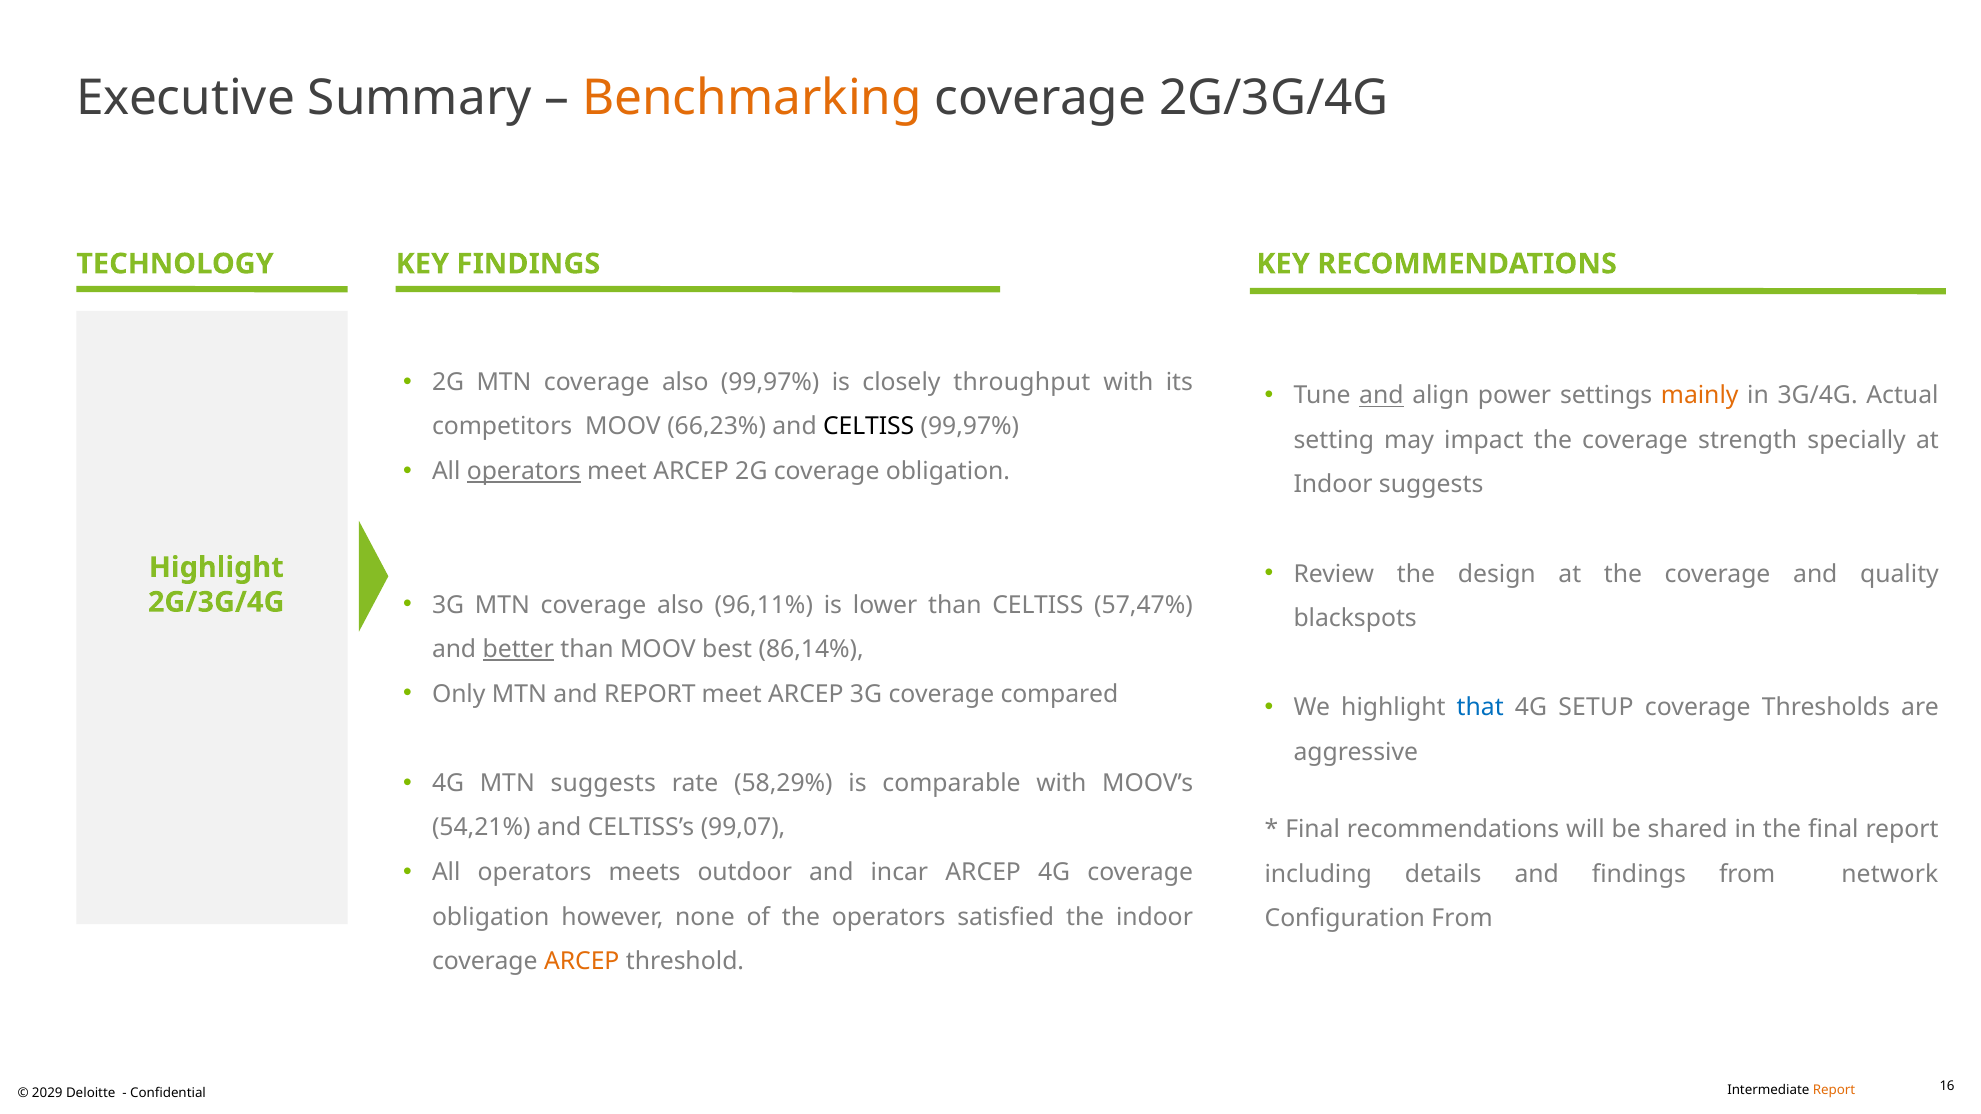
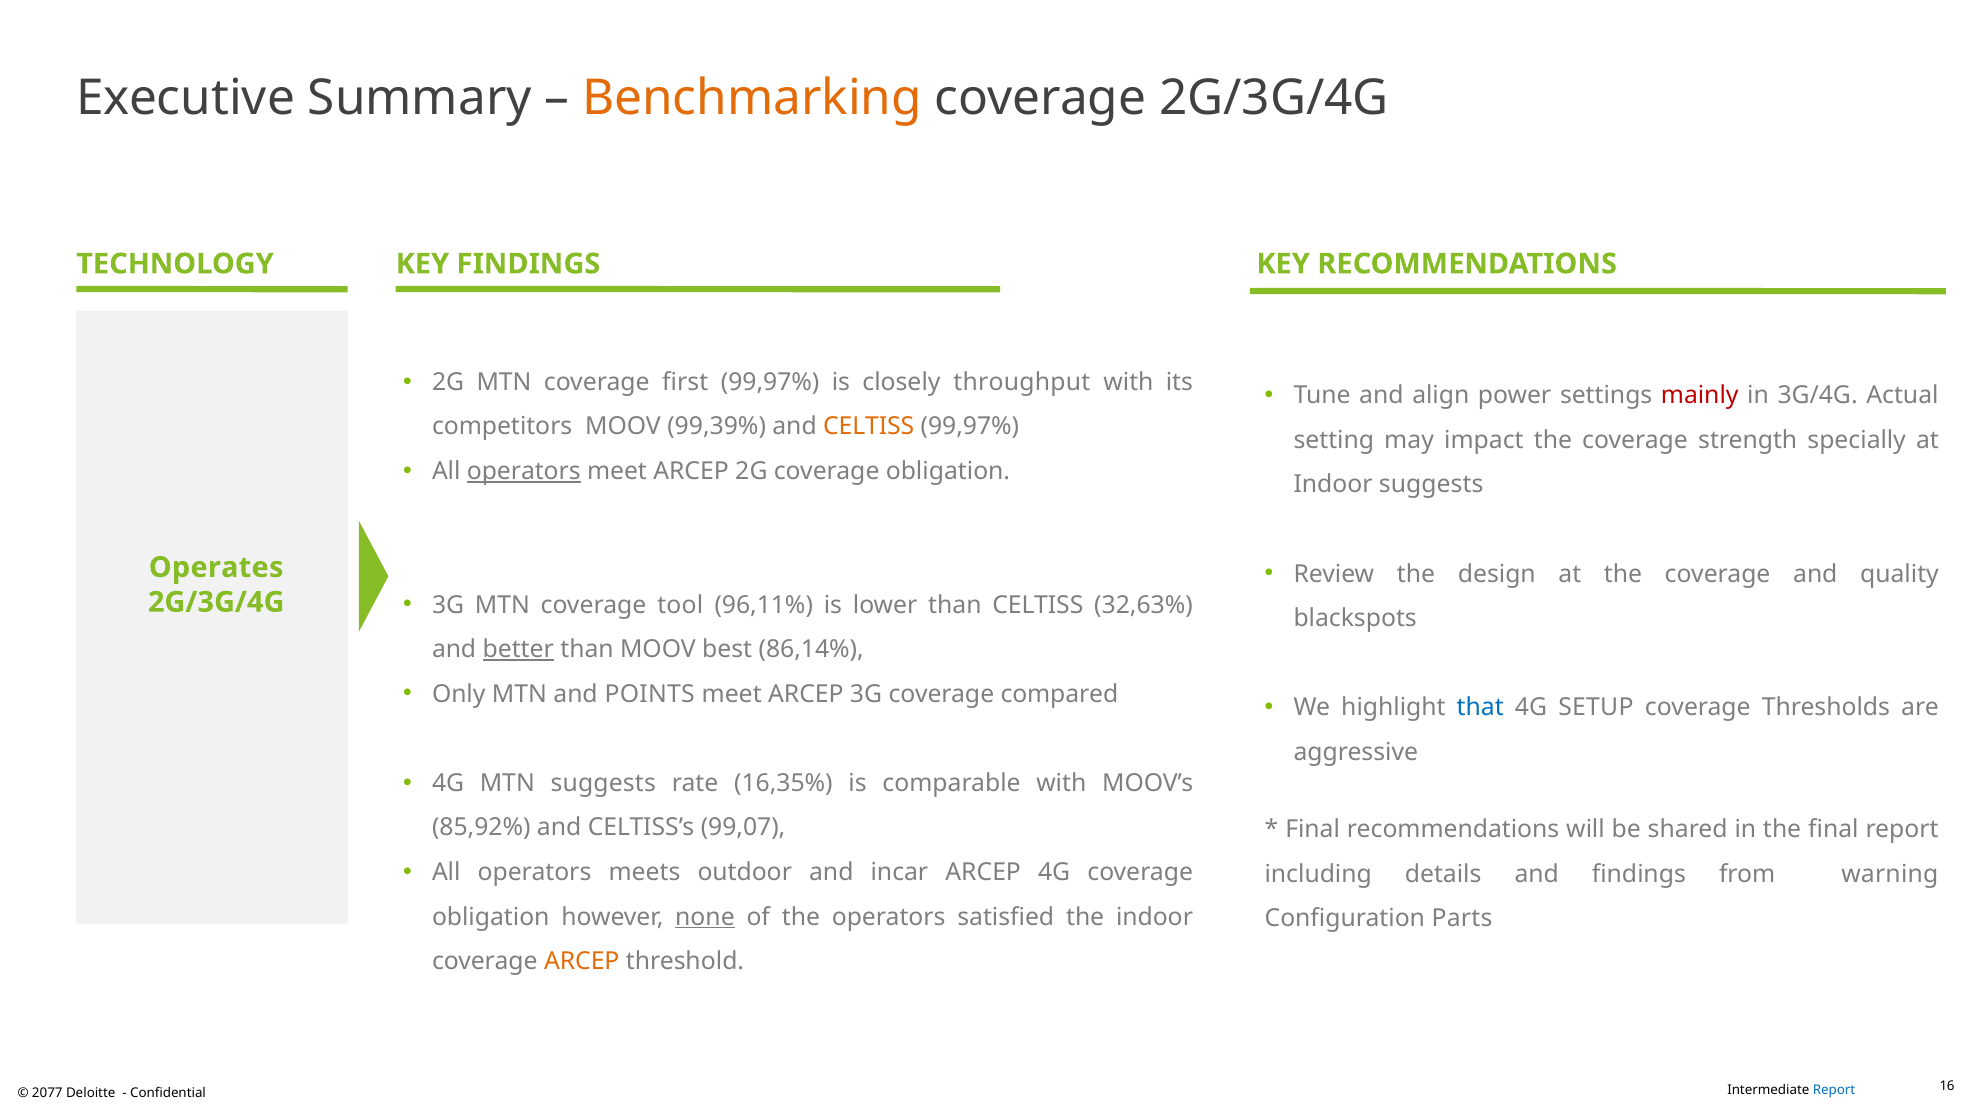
2G MTN coverage also: also -> first (685, 382)
and underline: present -> none (1381, 396)
mainly colour: orange -> red (1700, 396)
66,23%: 66,23% -> 99,39% (717, 427)
CELTISS colour: black -> orange (869, 427)
Highlight: Highlight -> Operates (216, 568)
3G MTN coverage also: also -> tool (680, 605)
57,47%: 57,47% -> 32,63% (1144, 605)
and REPORT: REPORT -> POINTS (650, 694)
58,29%: 58,29% -> 16,35% (783, 783)
54,21%: 54,21% -> 85,92% (481, 828)
network: network -> warning (1890, 874)
none underline: none -> present (705, 917)
Configuration From: From -> Parts (1462, 919)
Report colour: orange -> blue (1834, 1090)
2029: 2029 -> 2077 (47, 1094)
